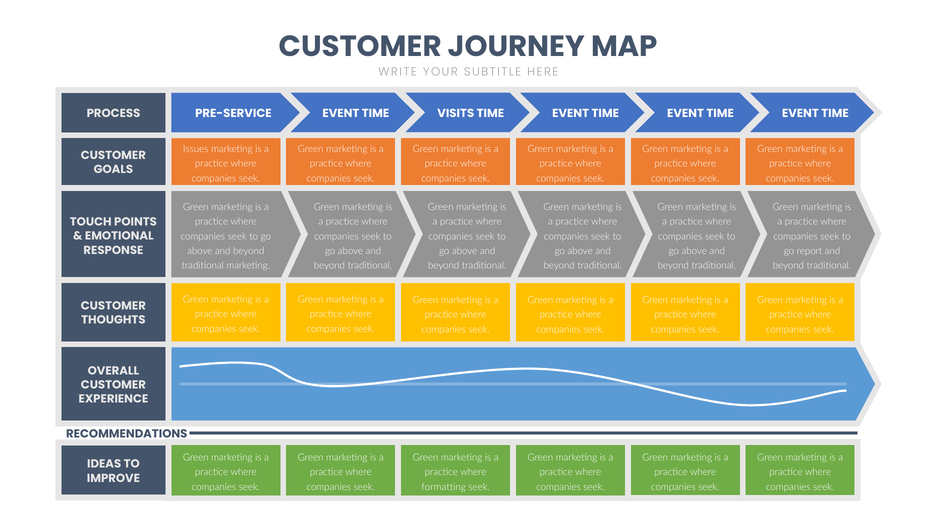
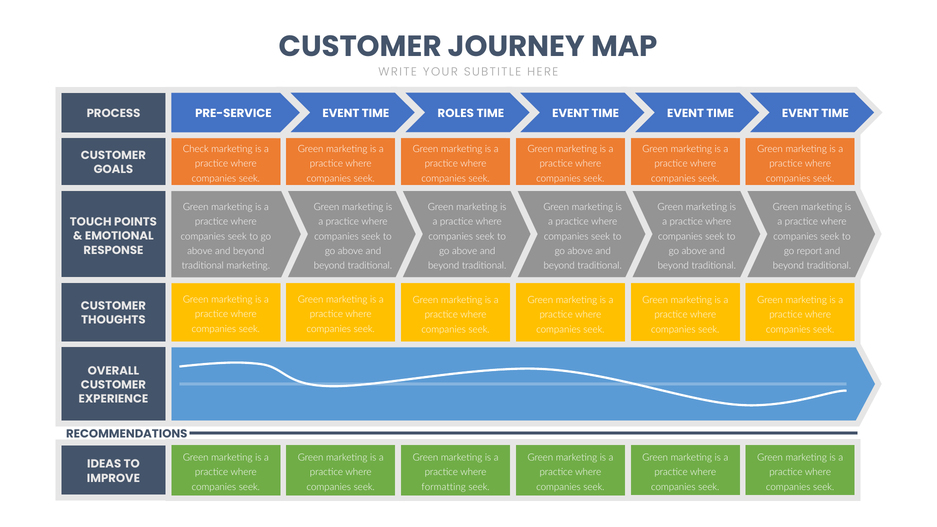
VISITS: VISITS -> ROLES (456, 113)
Issues: Issues -> Check (196, 149)
